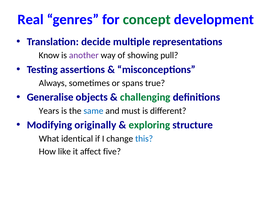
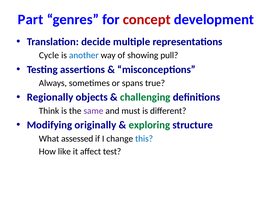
Real: Real -> Part (31, 20)
concept colour: green -> red (147, 20)
Know: Know -> Cycle (49, 55)
another colour: purple -> blue (84, 55)
Generalise: Generalise -> Regionally (50, 97)
Years: Years -> Think (49, 111)
same colour: blue -> purple (93, 111)
identical: identical -> assessed (77, 139)
five: five -> test (112, 152)
